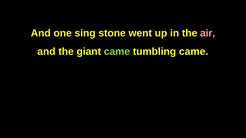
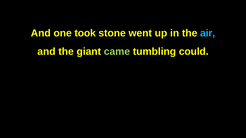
sing: sing -> took (85, 33)
air colour: pink -> light blue (208, 33)
tumbling came: came -> could (194, 52)
